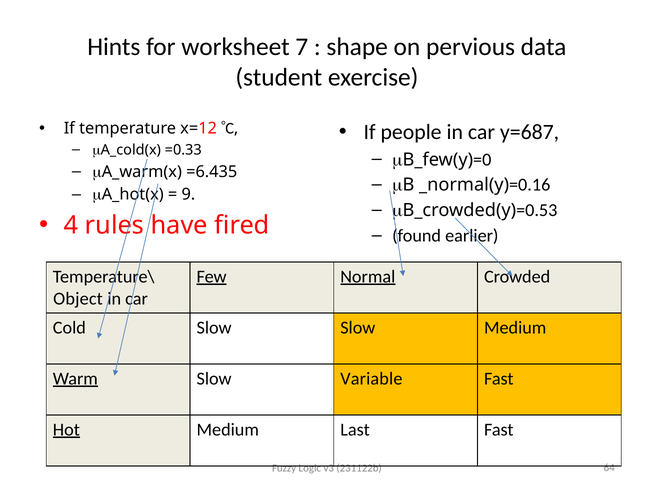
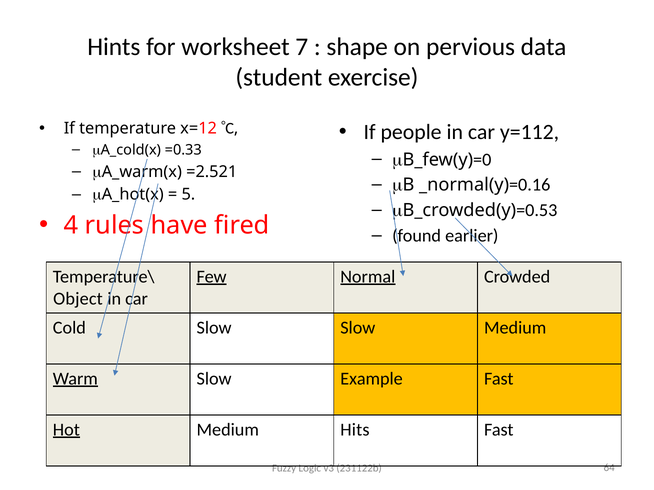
y=687: y=687 -> y=112 (530, 132)
=6.435: =6.435 -> =2.521 (212, 172)
9: 9 -> 5 (188, 195)
Variable: Variable -> Example (371, 379)
Last: Last -> Hits (355, 430)
